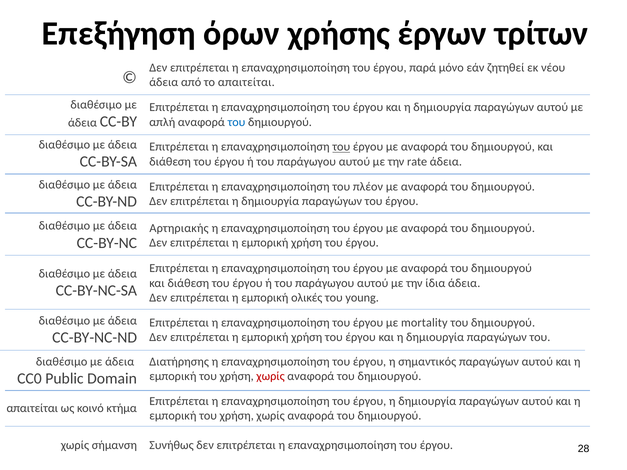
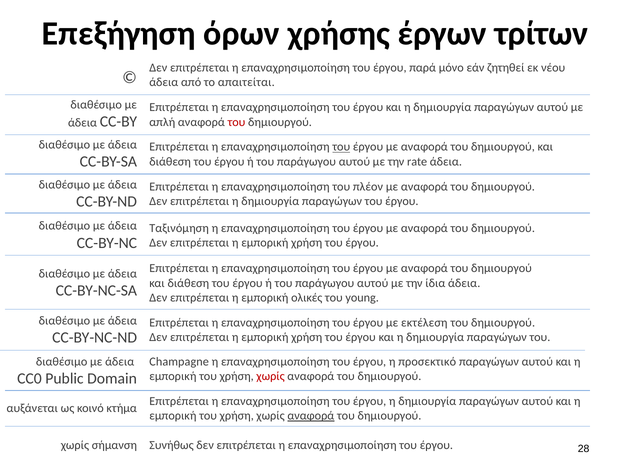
του colour: blue -> red (236, 122)
Αρτηριακής: Αρτηριακής -> Ταξινόμηση (179, 228)
mortality: mortality -> εκτέλεση (424, 323)
Διατήρησης: Διατήρησης -> Champagne (179, 362)
σημαντικός: σημαντικός -> προσεκτικό (427, 362)
απαιτείται: απαιτείται -> αυξάνεται (32, 408)
αναφορά underline: none -> present (311, 416)
